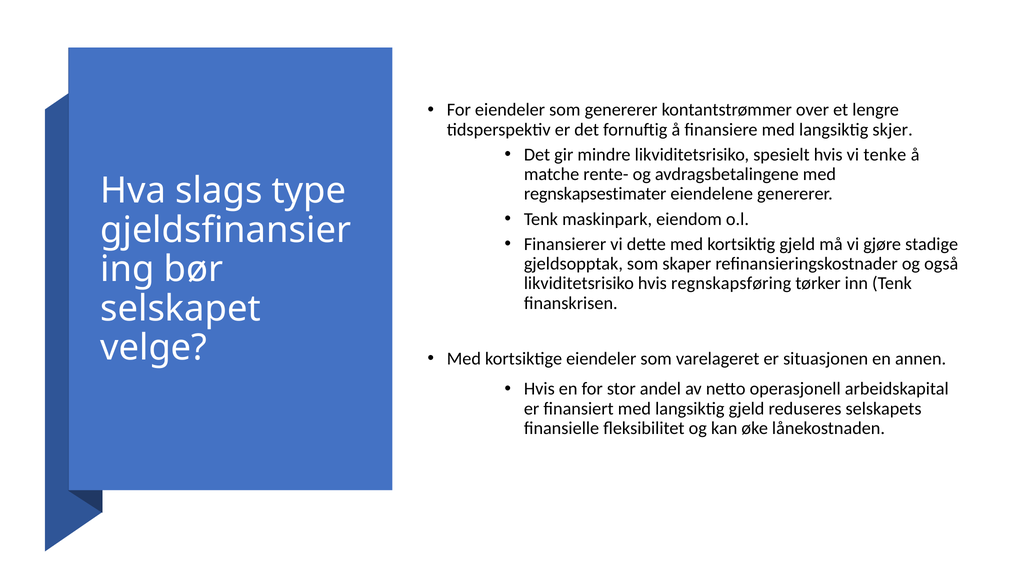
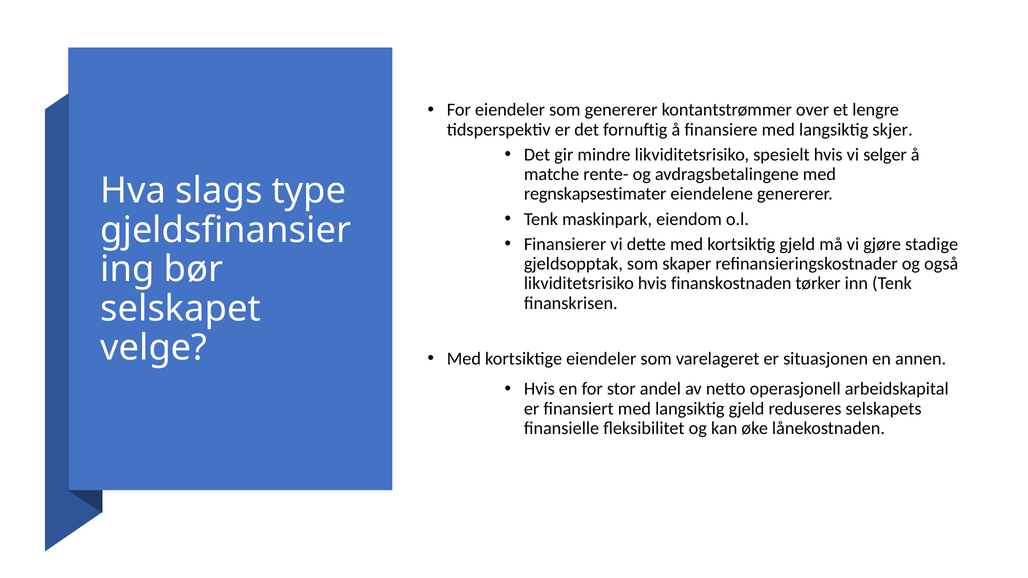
tenke: tenke -> selger (885, 155)
regnskapsføring: regnskapsføring -> finanskostnaden (731, 284)
